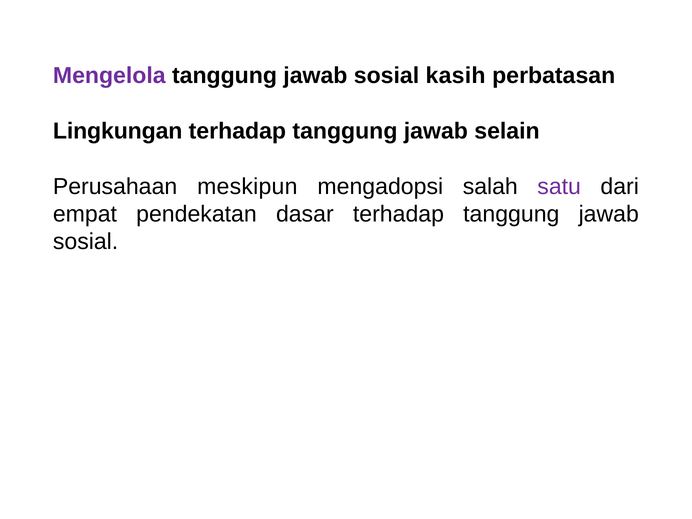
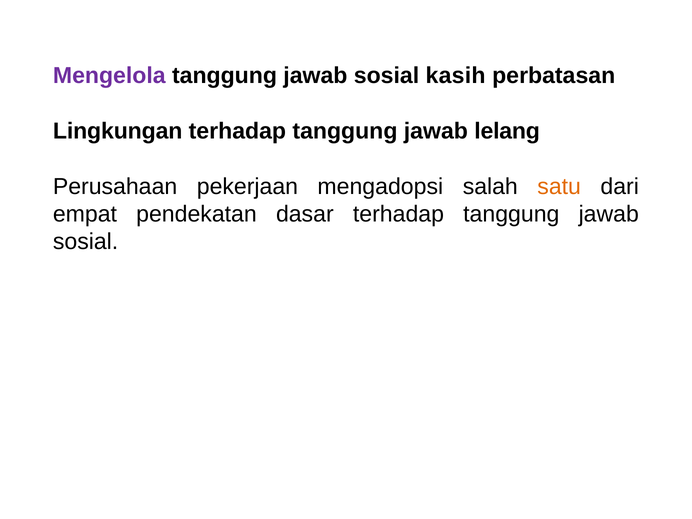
selain: selain -> lelang (507, 131)
meskipun: meskipun -> pekerjaan (247, 186)
satu colour: purple -> orange (559, 186)
